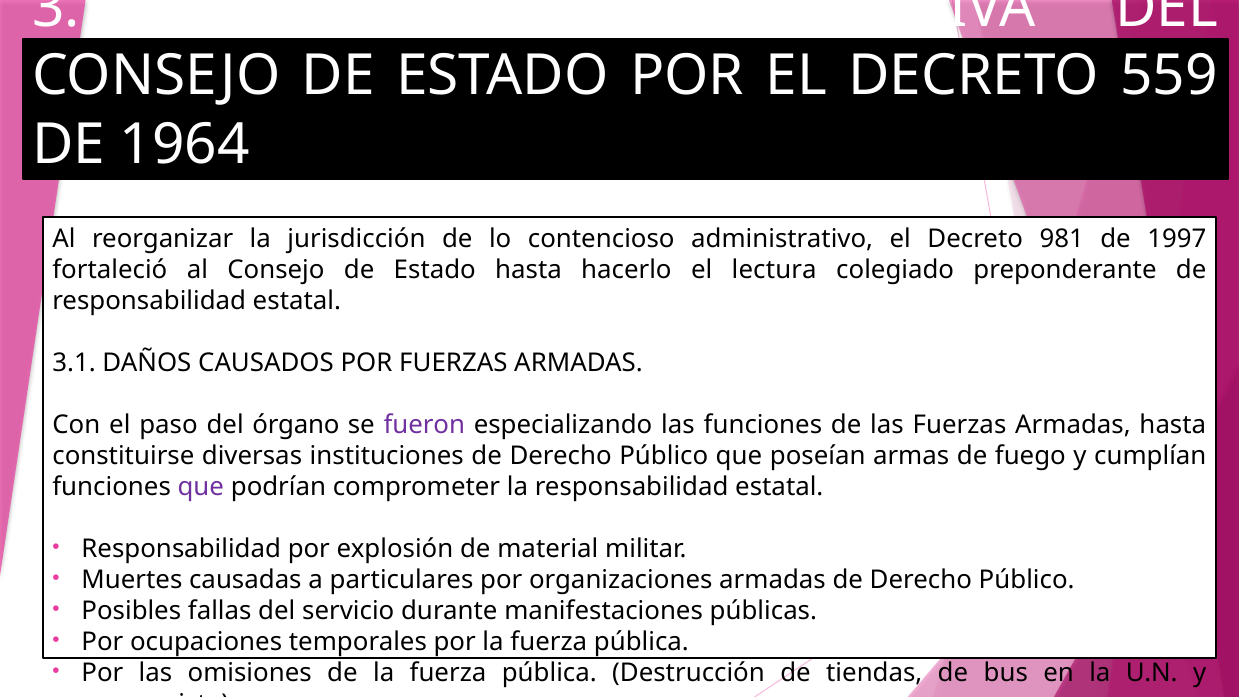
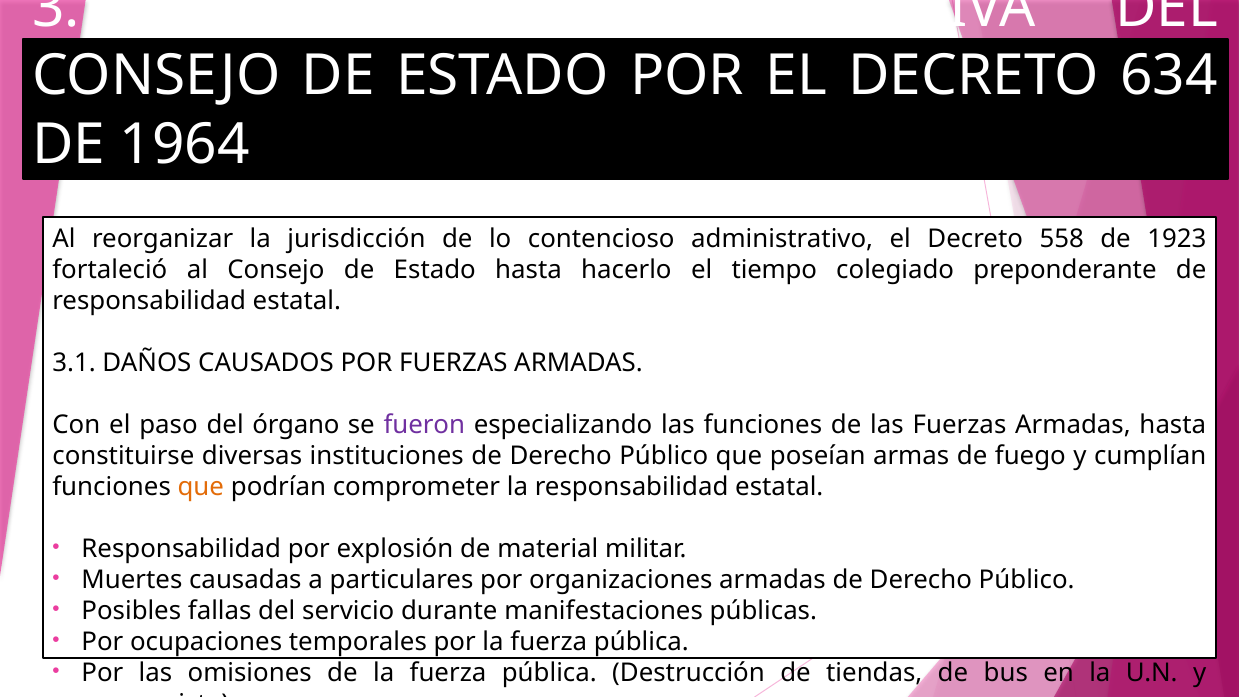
559: 559 -> 634 (1169, 76)
981: 981 -> 558 (1062, 239)
1997: 1997 -> 1923 (1177, 239)
lectura: lectura -> tiempo (774, 270)
que colour: purple -> orange (201, 487)
